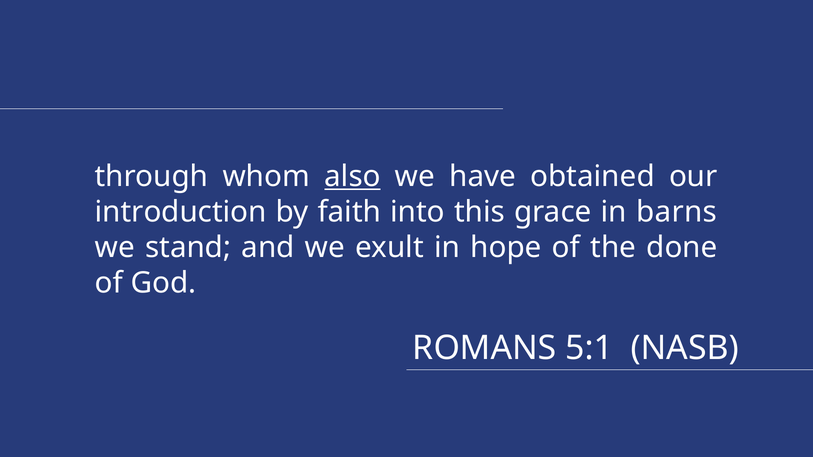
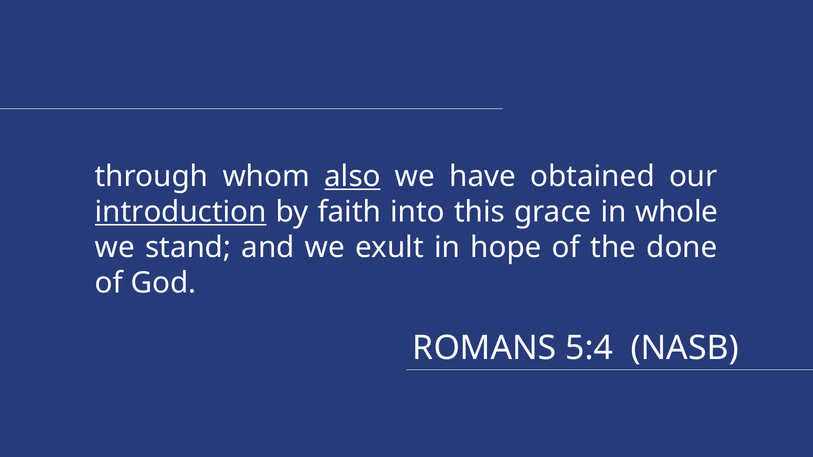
introduction underline: none -> present (181, 212)
barns: barns -> whole (677, 212)
5:1: 5:1 -> 5:4 (589, 348)
